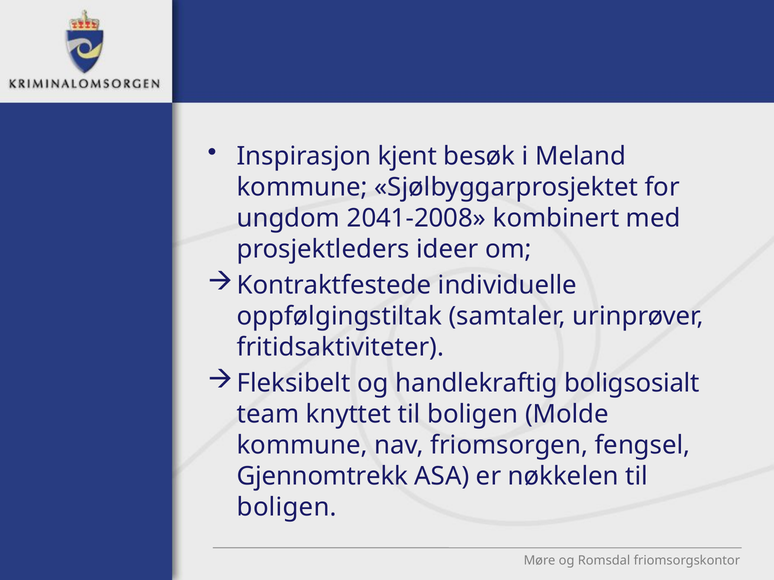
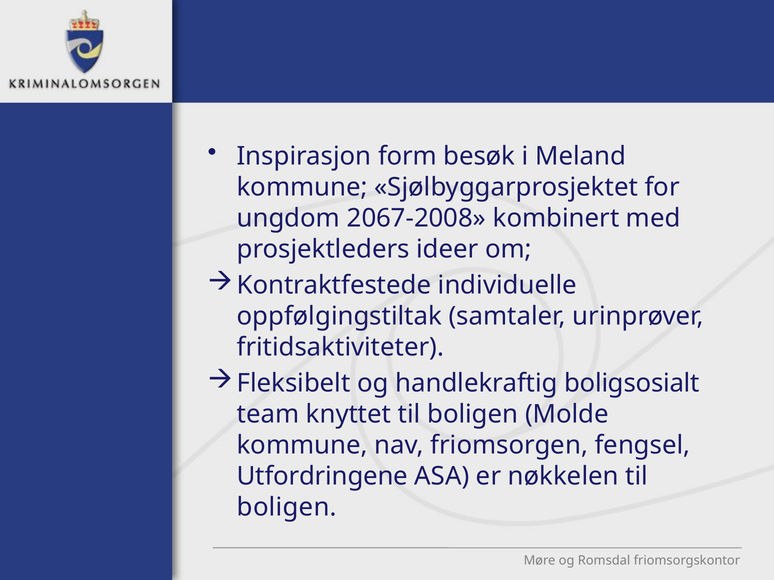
kjent: kjent -> form (407, 157)
2041-2008: 2041-2008 -> 2067-2008 (416, 219)
Gjennomtrekk: Gjennomtrekk -> Utfordringene (322, 477)
